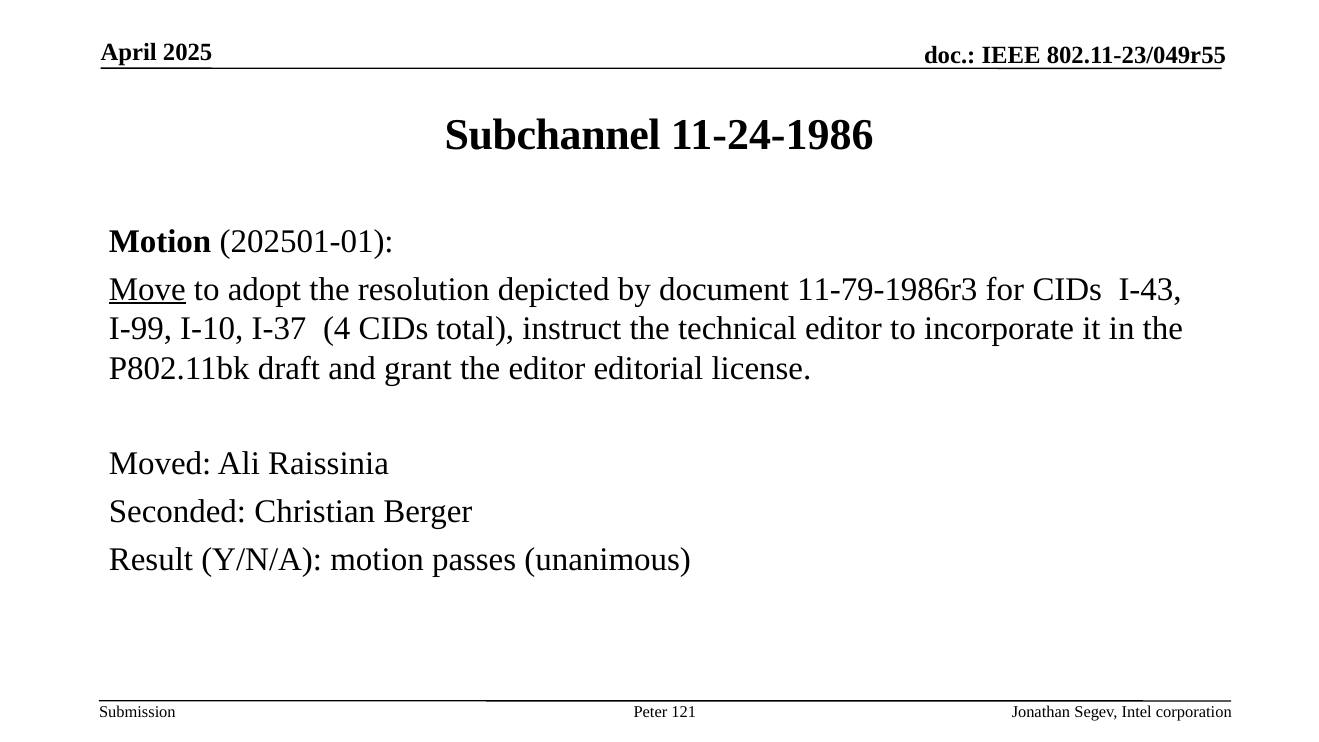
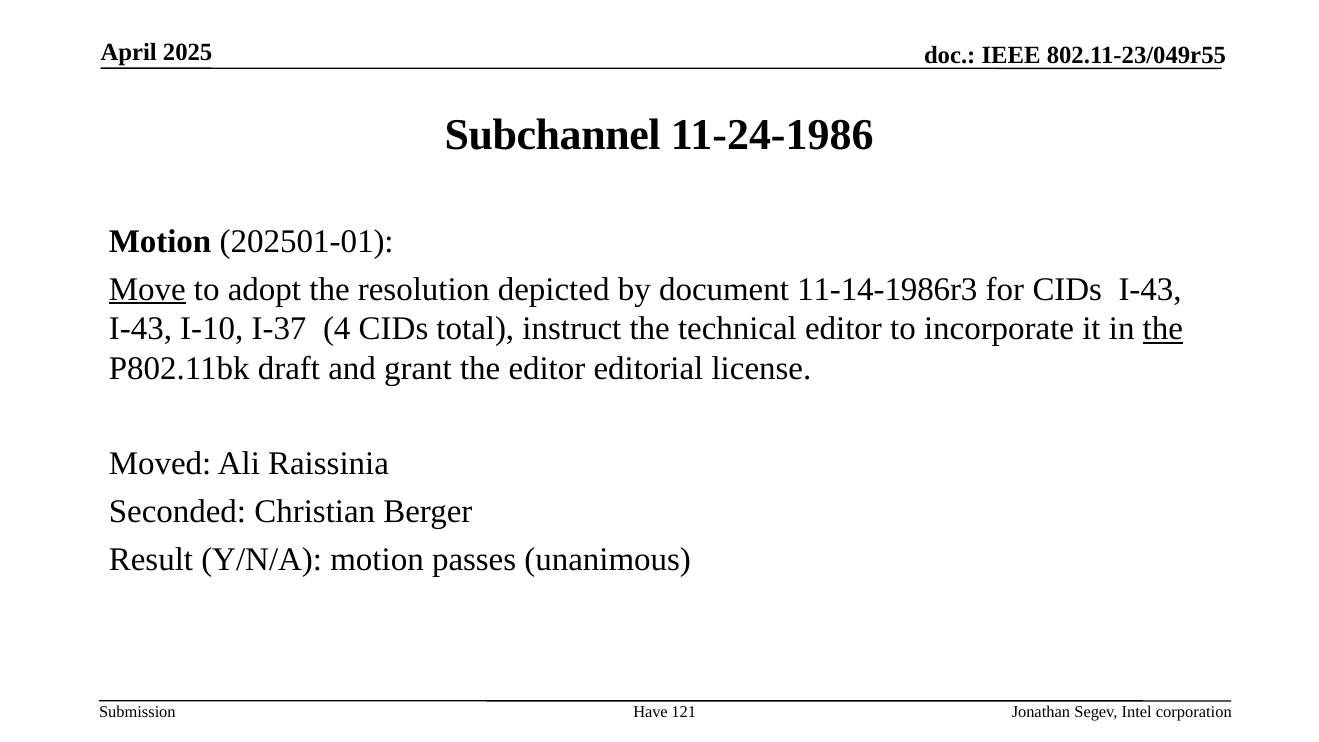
11-79-1986r3: 11-79-1986r3 -> 11-14-1986r3 (887, 289)
I-99: I-99 -> I-43 (140, 329)
the underline: none -> present (1163, 329)
Peter: Peter -> Have (651, 712)
